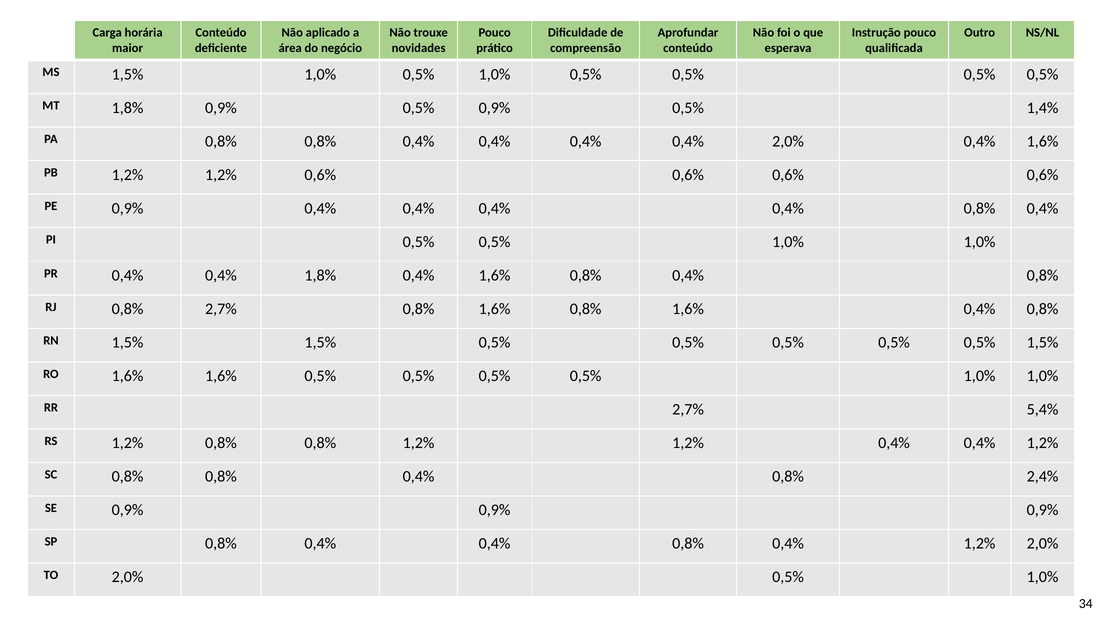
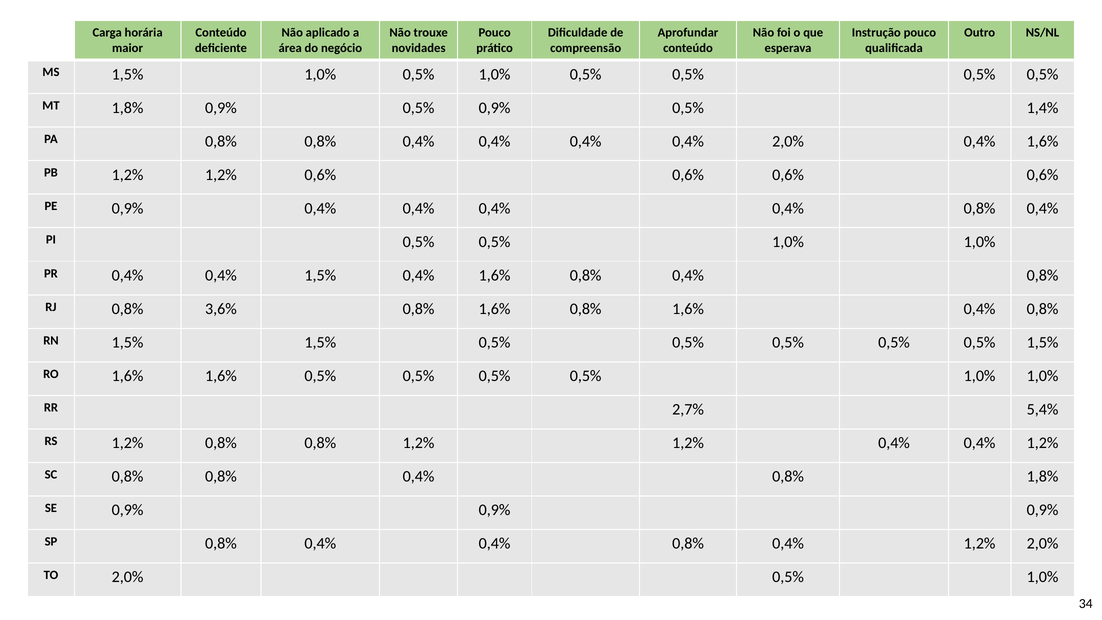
0,4% 1,8%: 1,8% -> 1,5% (320, 275)
0,8% 2,7%: 2,7% -> 3,6% (221, 309)
0,8% 2,4%: 2,4% -> 1,8% (1043, 476)
